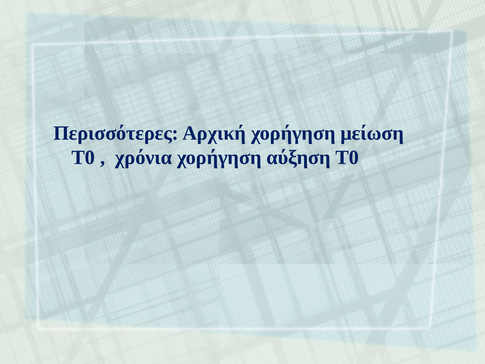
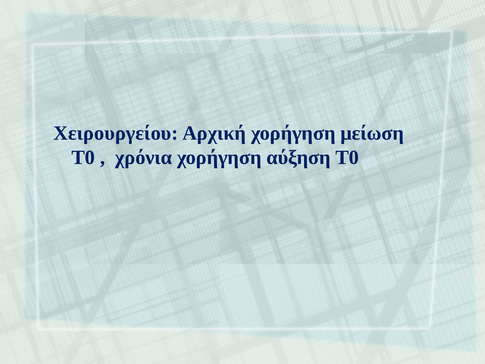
Περισσότερες: Περισσότερες -> Χειρουργείου (116, 133)
